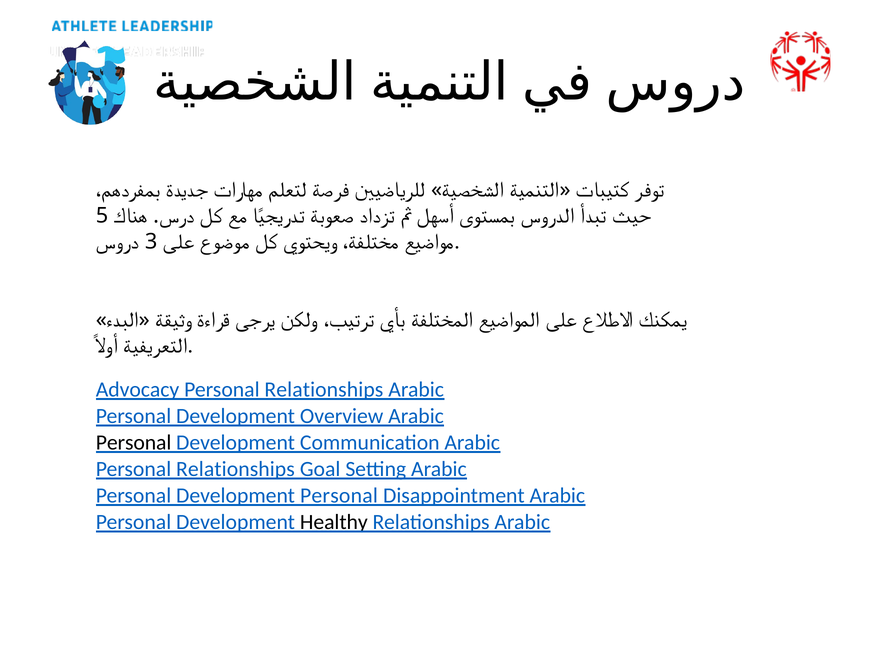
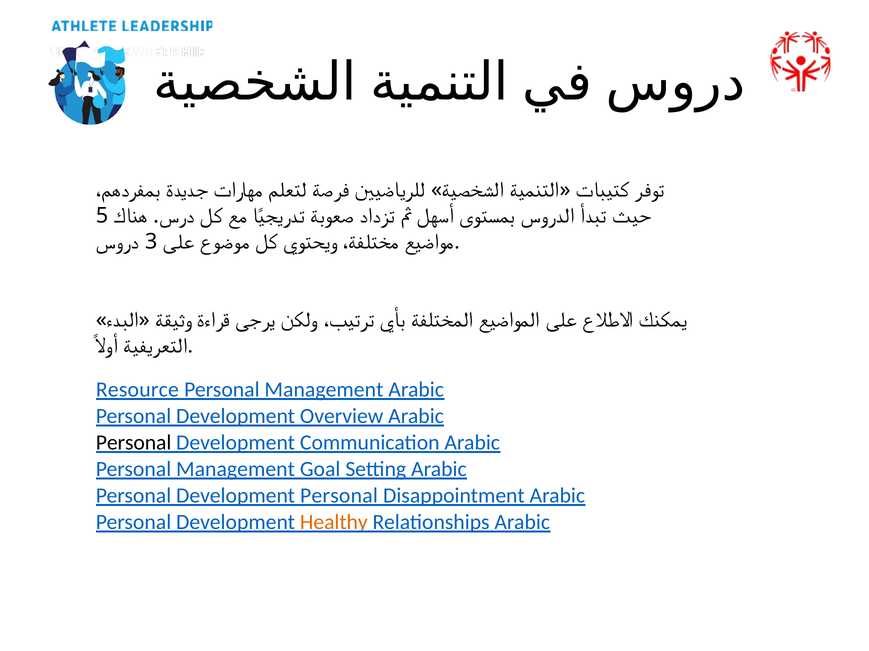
Advocacy: Advocacy -> Resource (137, 390)
Relationships: Relationships -> Management (324, 390)
Relationships: Relationships -> Management (236, 470)
Healthy colour: black -> orange (334, 523)
